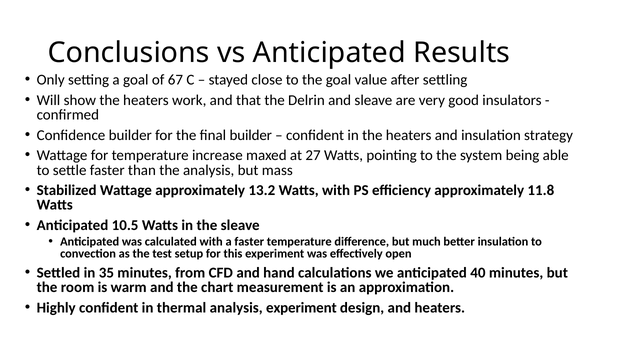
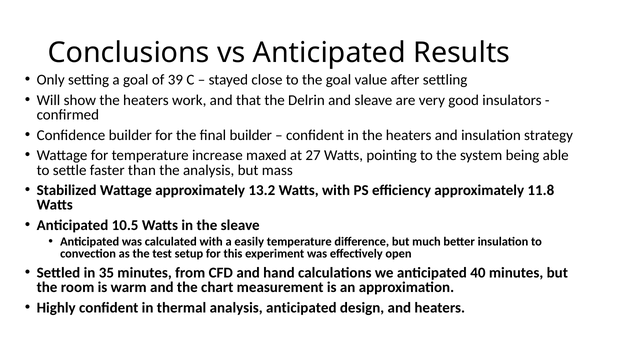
67: 67 -> 39 (175, 80)
a faster: faster -> easily (249, 242)
analysis experiment: experiment -> anticipated (301, 308)
